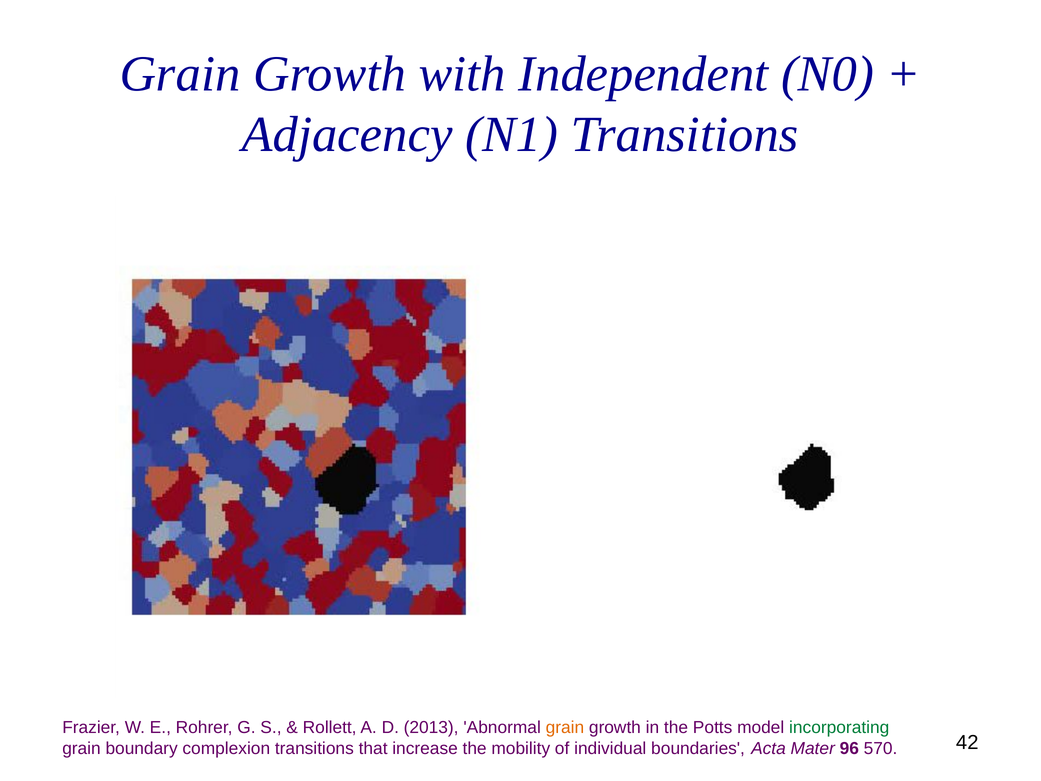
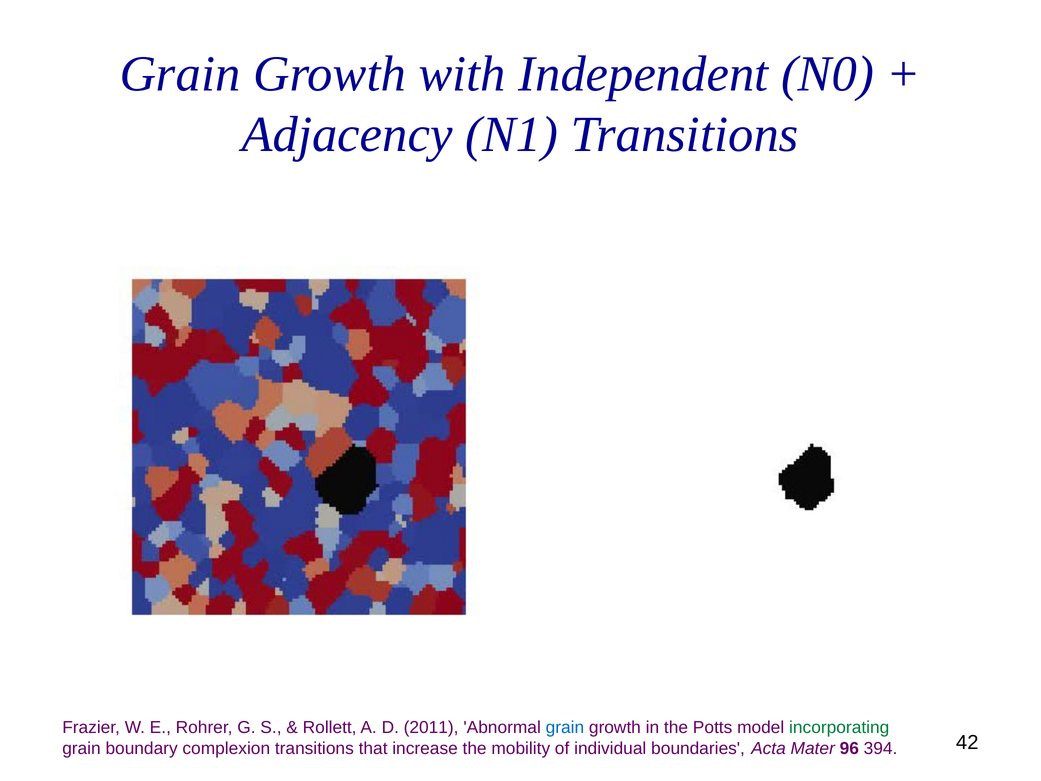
2013: 2013 -> 2011 (431, 728)
grain colour: orange -> blue (565, 728)
570: 570 -> 394 (881, 748)
